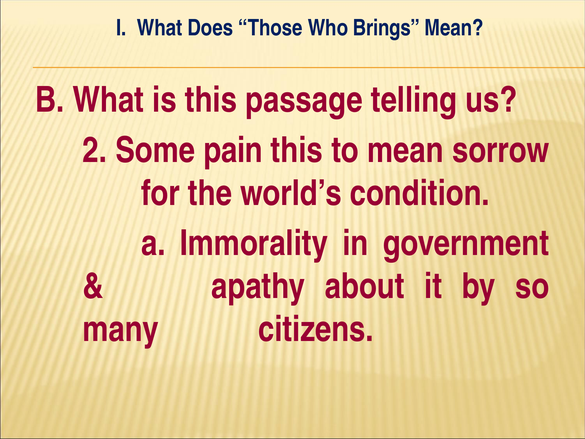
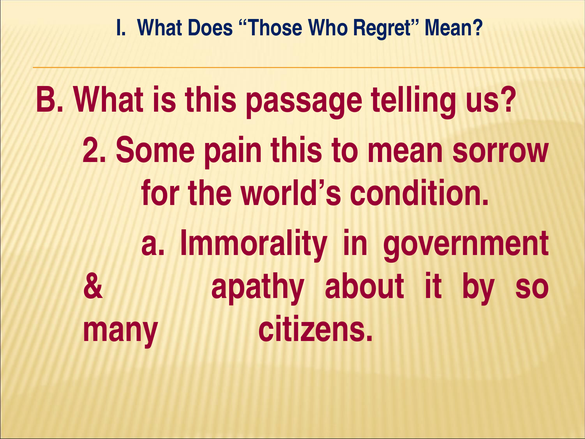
Brings: Brings -> Regret (386, 28)
